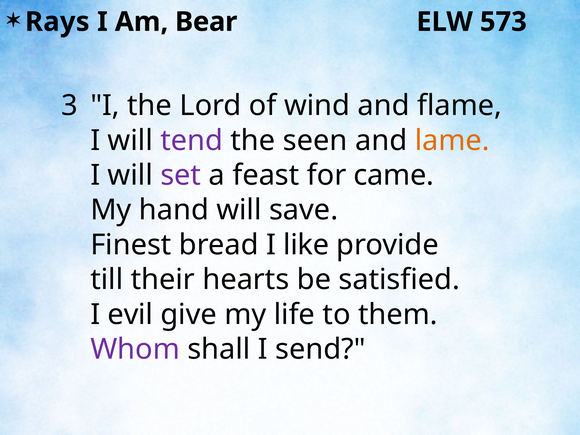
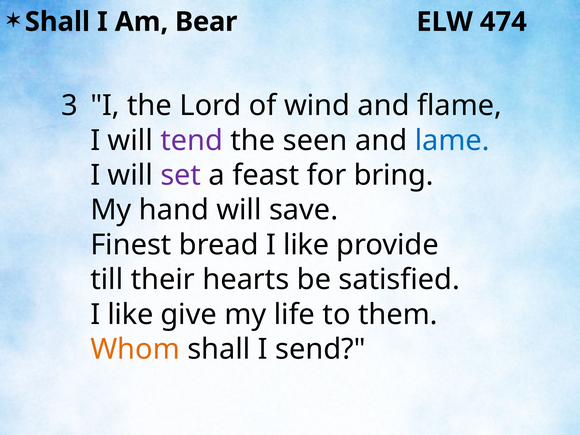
Rays: Rays -> Shall (57, 22)
573: 573 -> 474 (503, 22)
lame colour: orange -> blue (452, 140)
came: came -> bring (394, 175)
evil: evil -> like (130, 314)
Whom colour: purple -> orange (135, 349)
